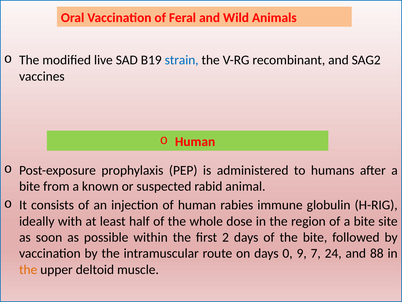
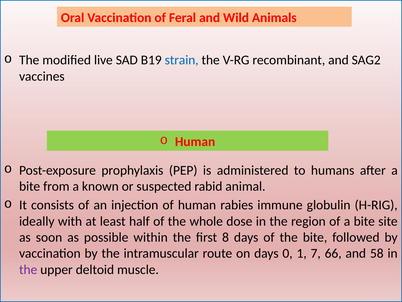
2: 2 -> 8 (226, 237)
9: 9 -> 1 (302, 253)
24: 24 -> 66 (333, 253)
88: 88 -> 58 (377, 253)
the colour: orange -> purple (28, 269)
